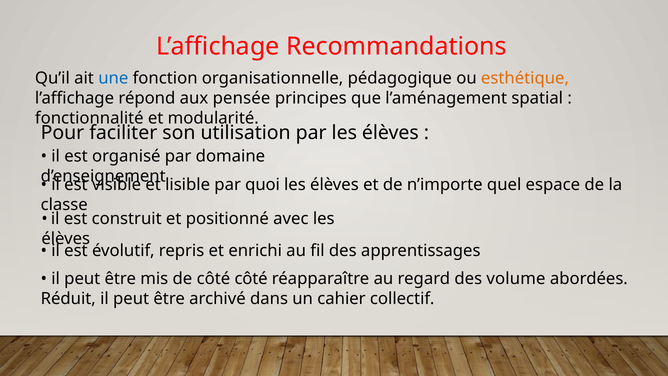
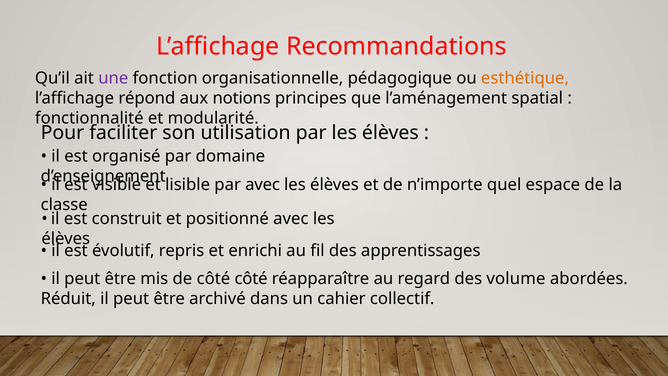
une colour: blue -> purple (113, 78)
pensée: pensée -> notions (242, 98)
par quoi: quoi -> avec (263, 184)
